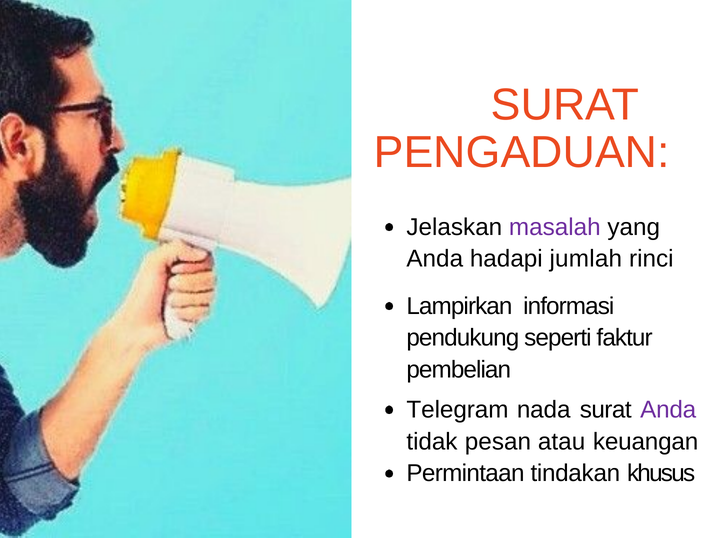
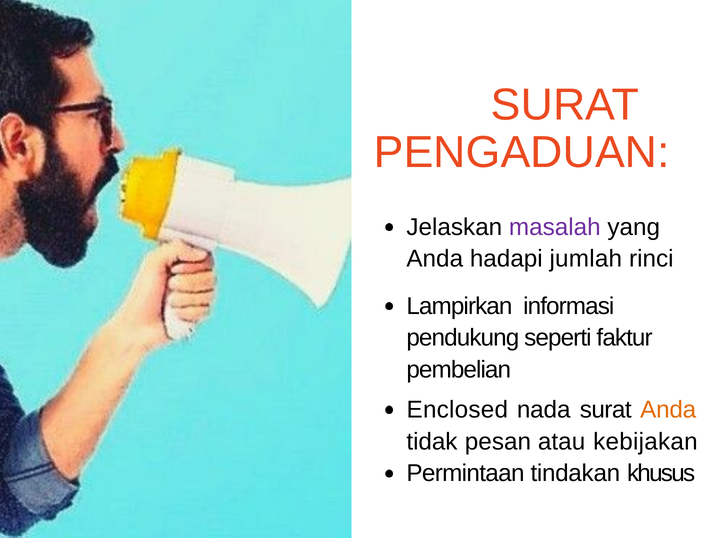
Telegram: Telegram -> Enclosed (457, 410)
Anda colour: purple -> orange (668, 410)
keuangan: keuangan -> kebijakan (645, 441)
